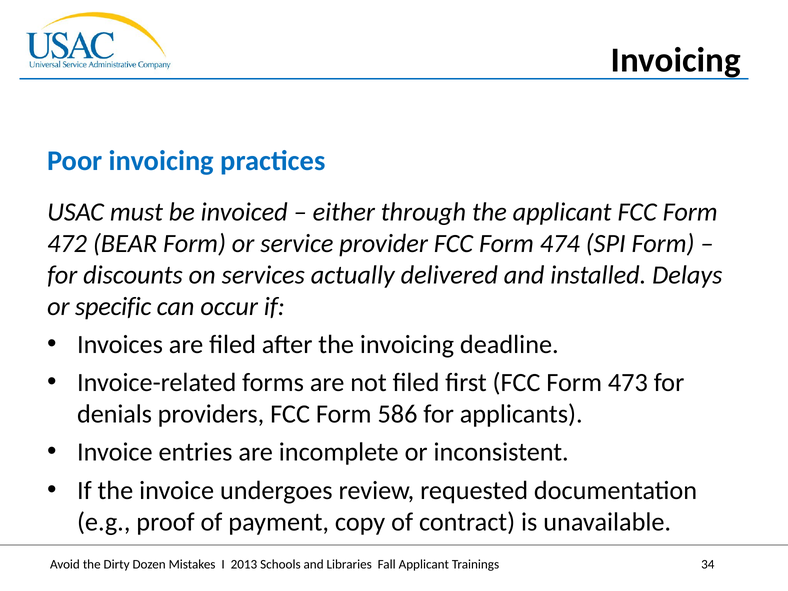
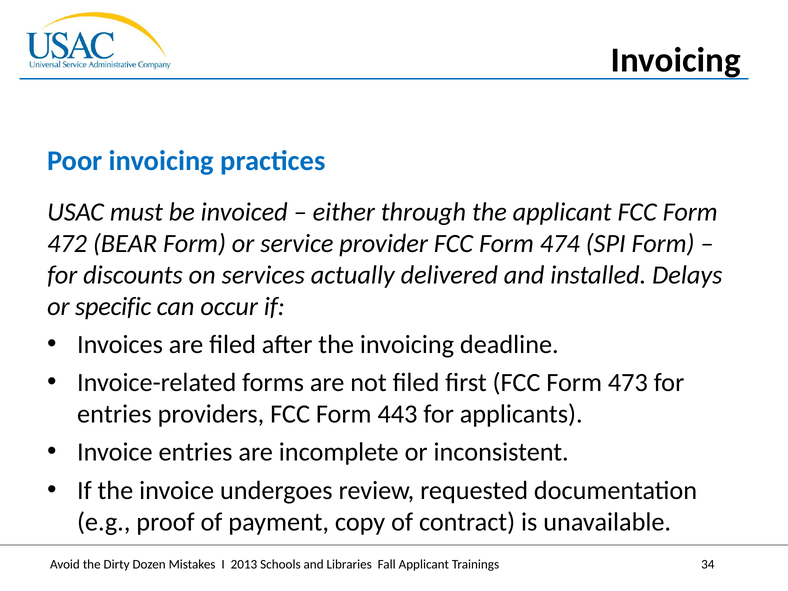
denials: denials -> entries (114, 414)
586: 586 -> 443 (397, 414)
